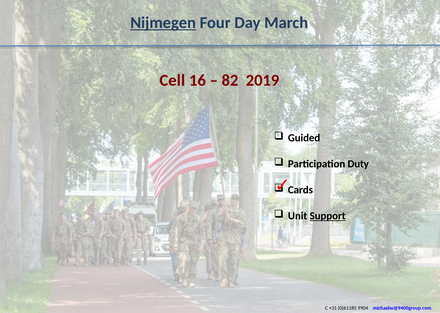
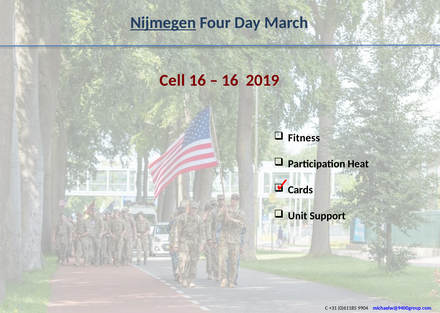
82: 82 -> 16 (230, 80)
Guided: Guided -> Fitness (304, 138)
Duty: Duty -> Heat (358, 164)
Support underline: present -> none (328, 216)
